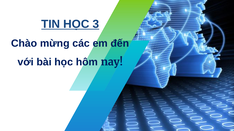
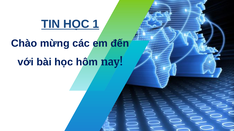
3: 3 -> 1 (96, 24)
